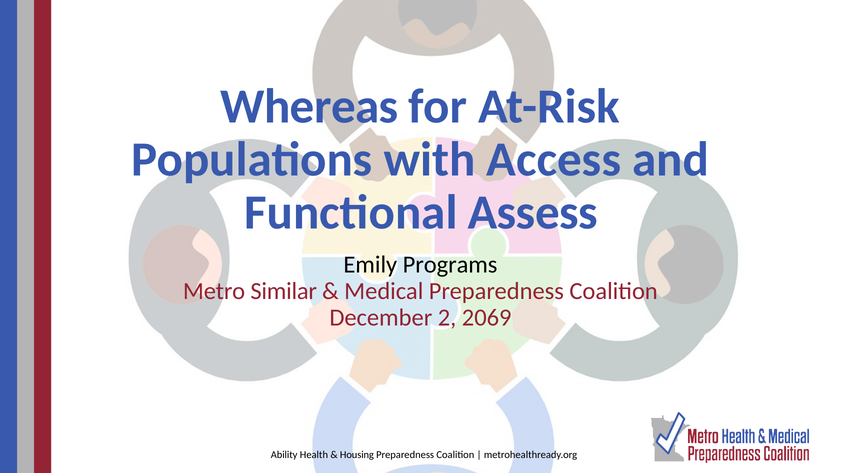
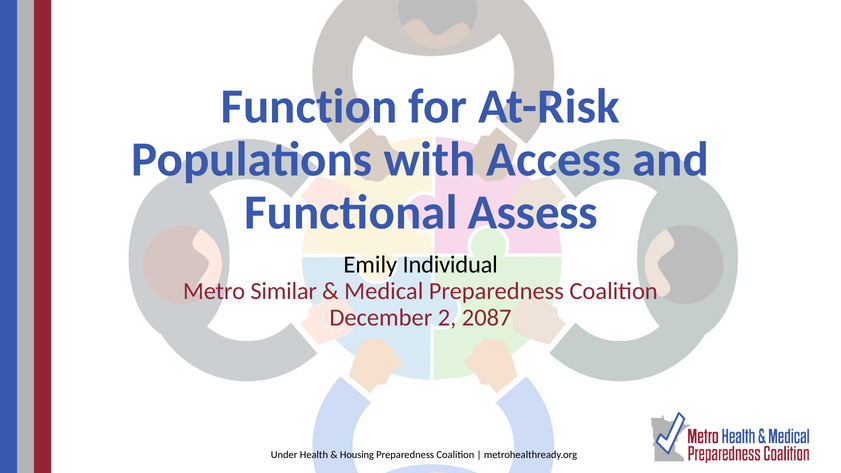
Whereas: Whereas -> Function (309, 107)
Programs: Programs -> Individual (450, 265)
2069: 2069 -> 2087 (487, 318)
Ability: Ability -> Under (284, 455)
